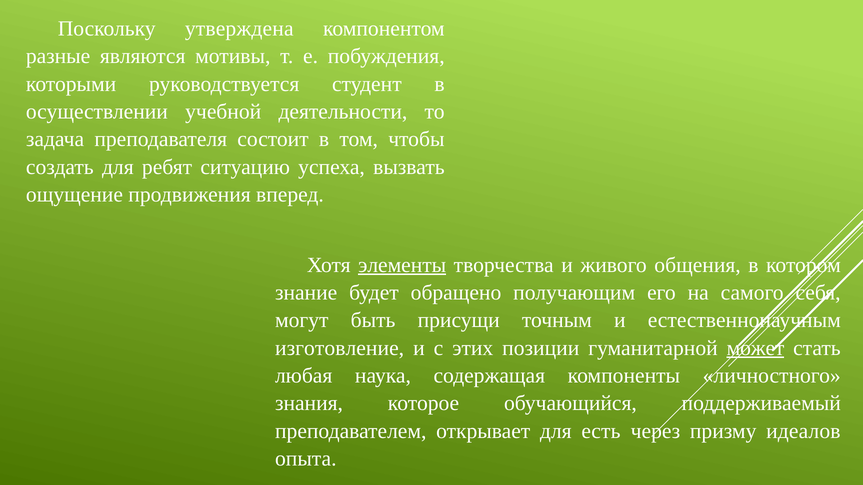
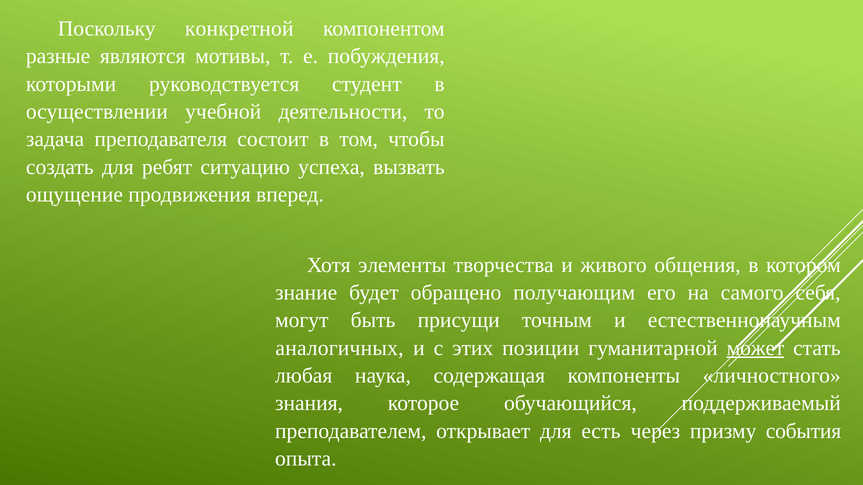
утверждена: утверждена -> конкретной (239, 29)
элементы underline: present -> none (402, 265)
изготовление: изготовление -> аналогичных (340, 348)
идеалов: идеалов -> события (804, 431)
